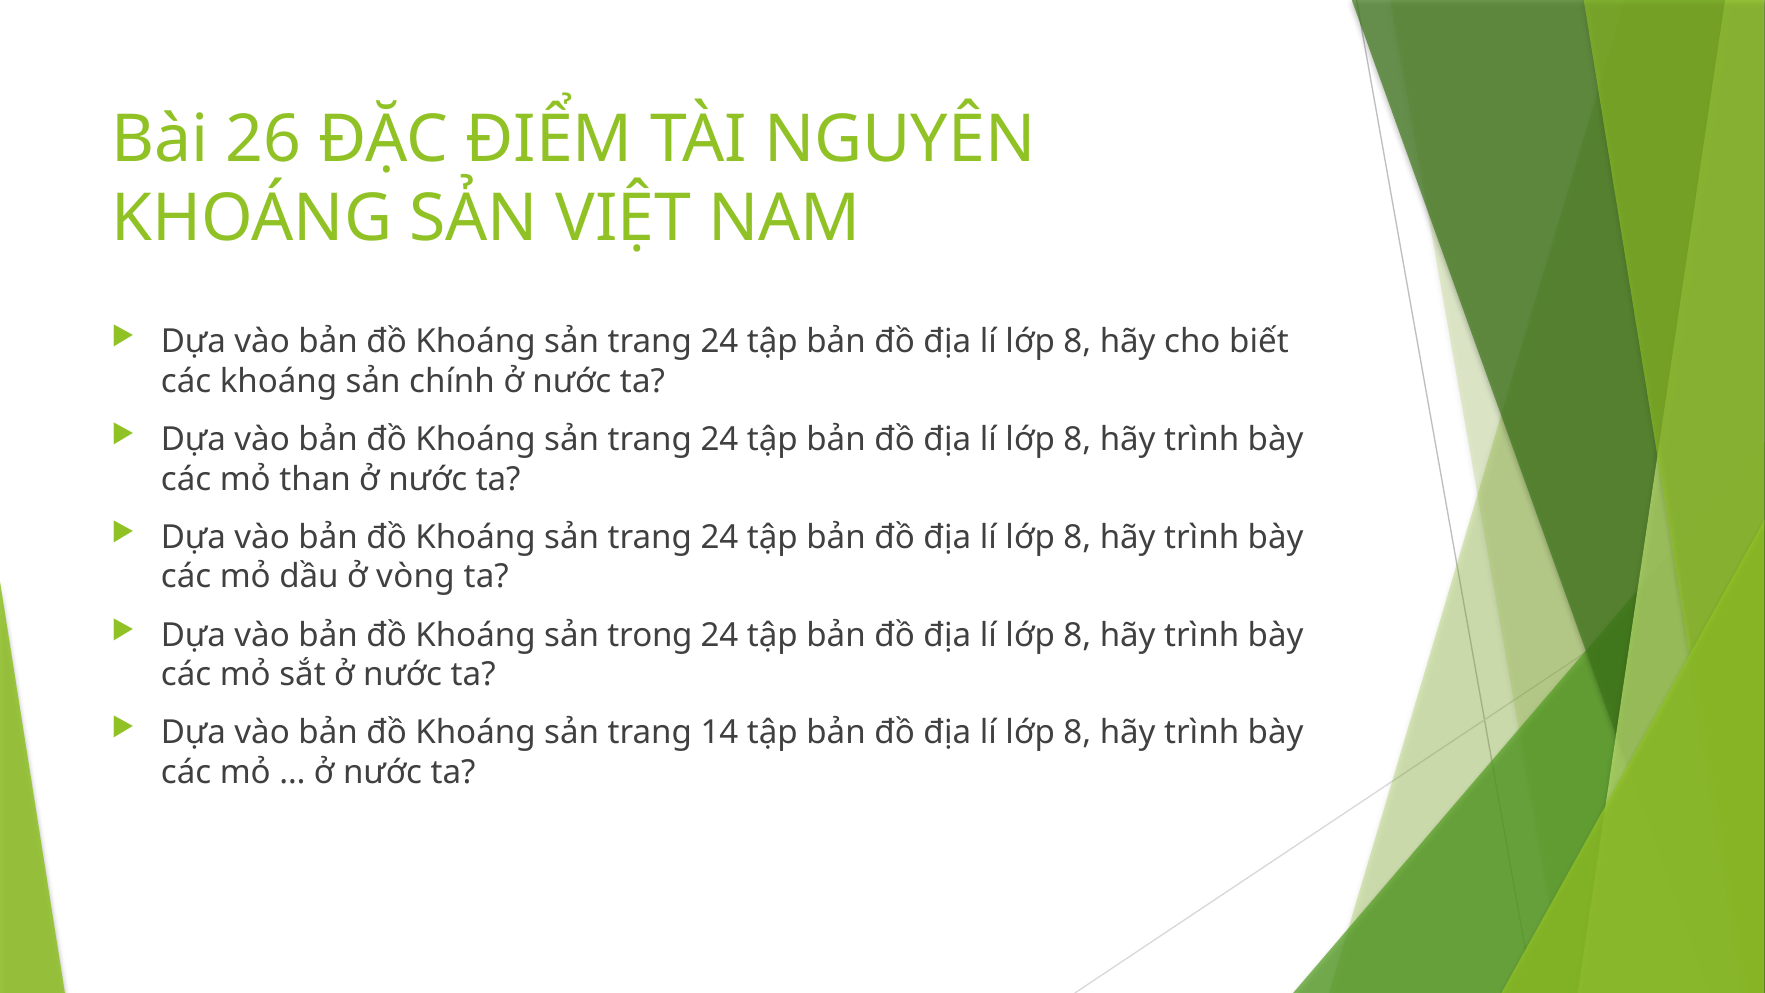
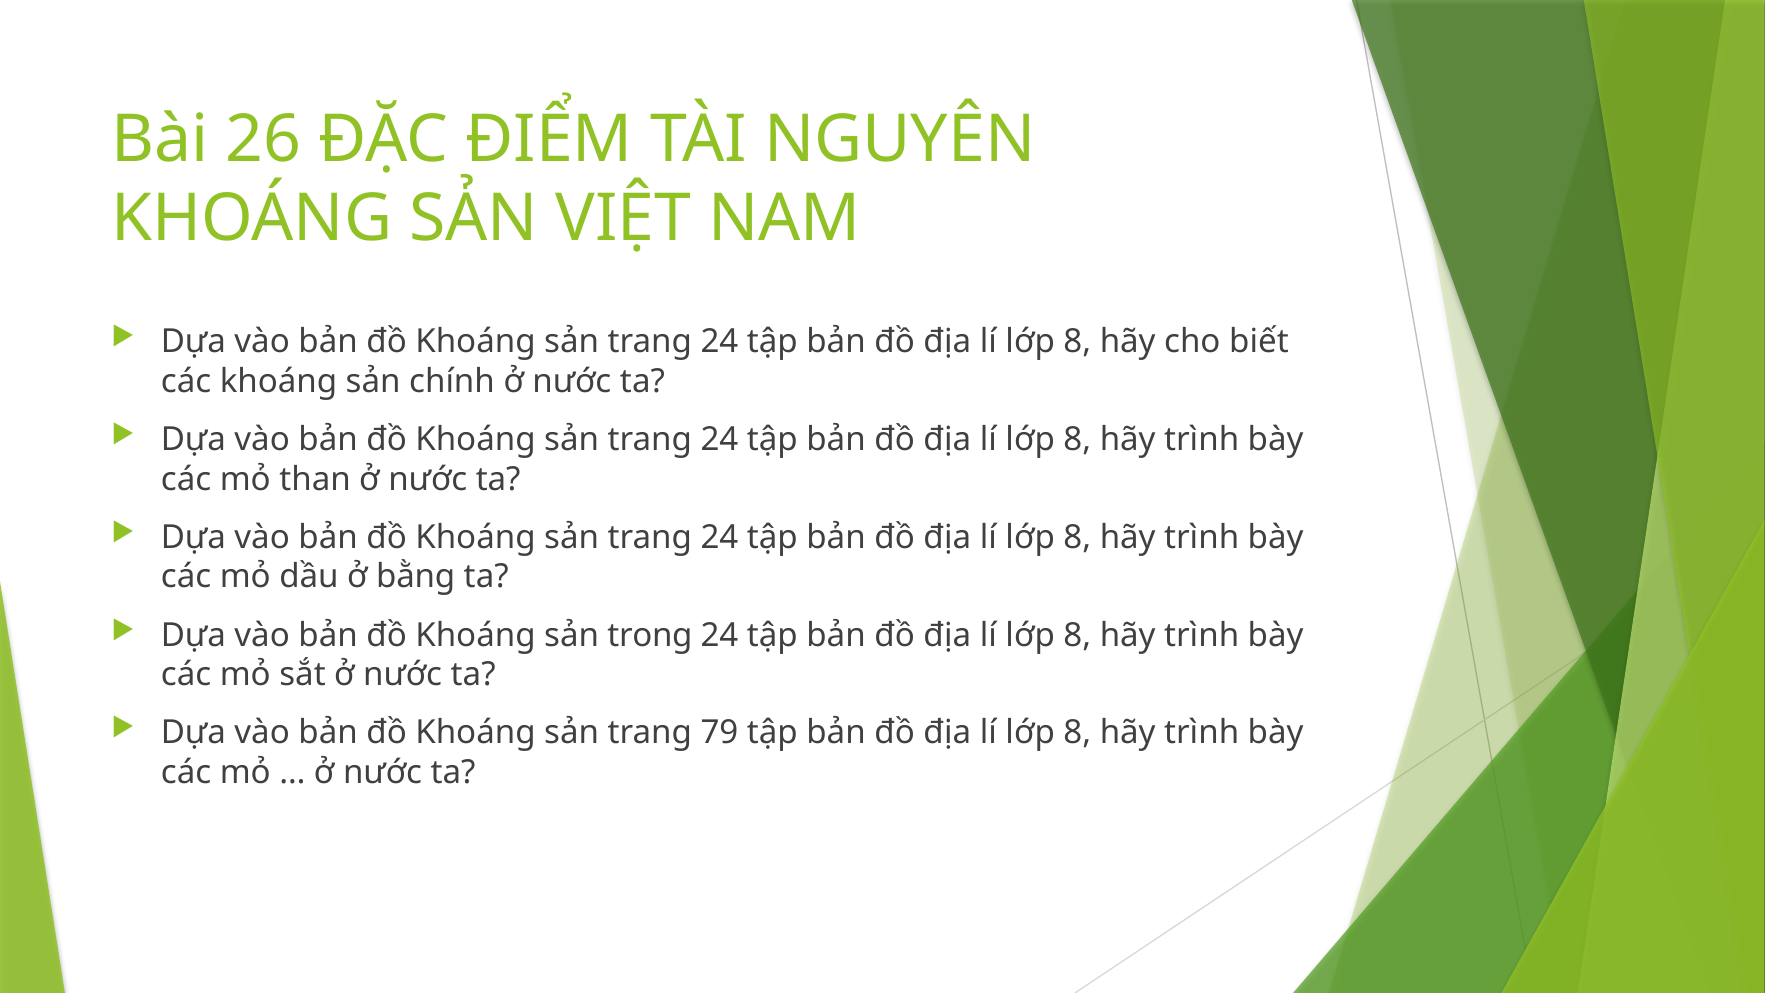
vòng: vòng -> bằng (416, 577)
14: 14 -> 79 (719, 733)
